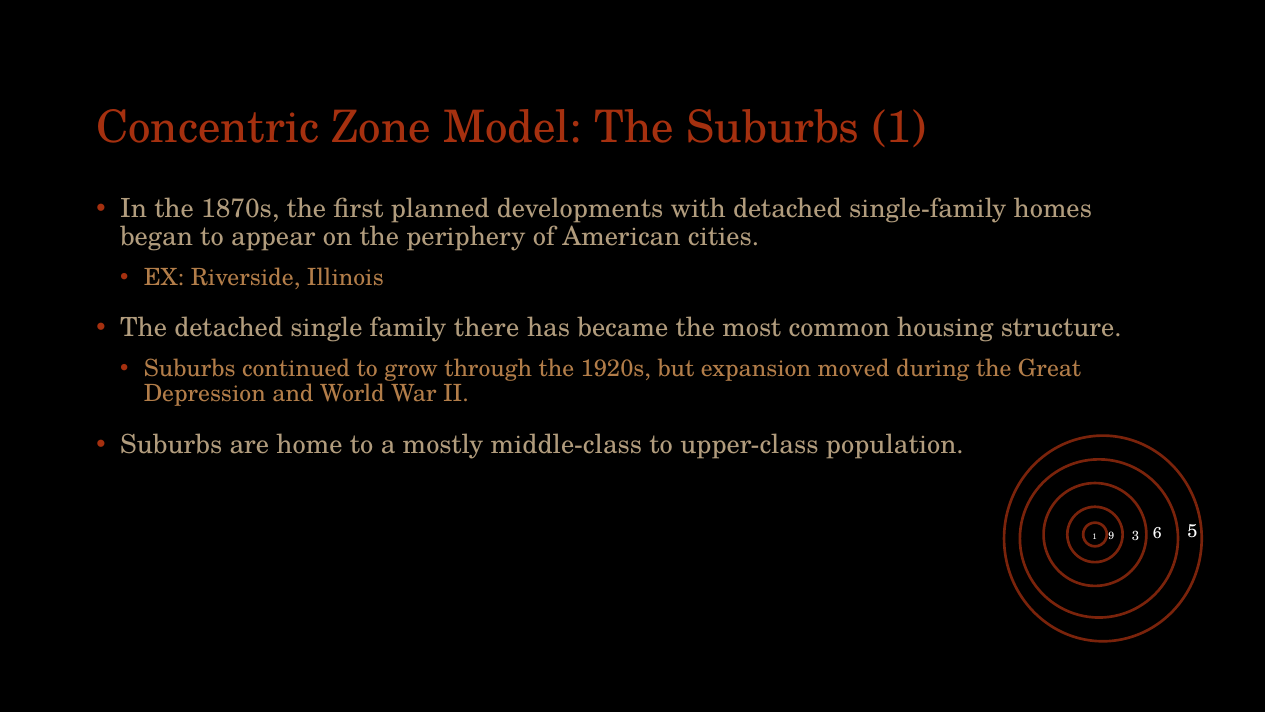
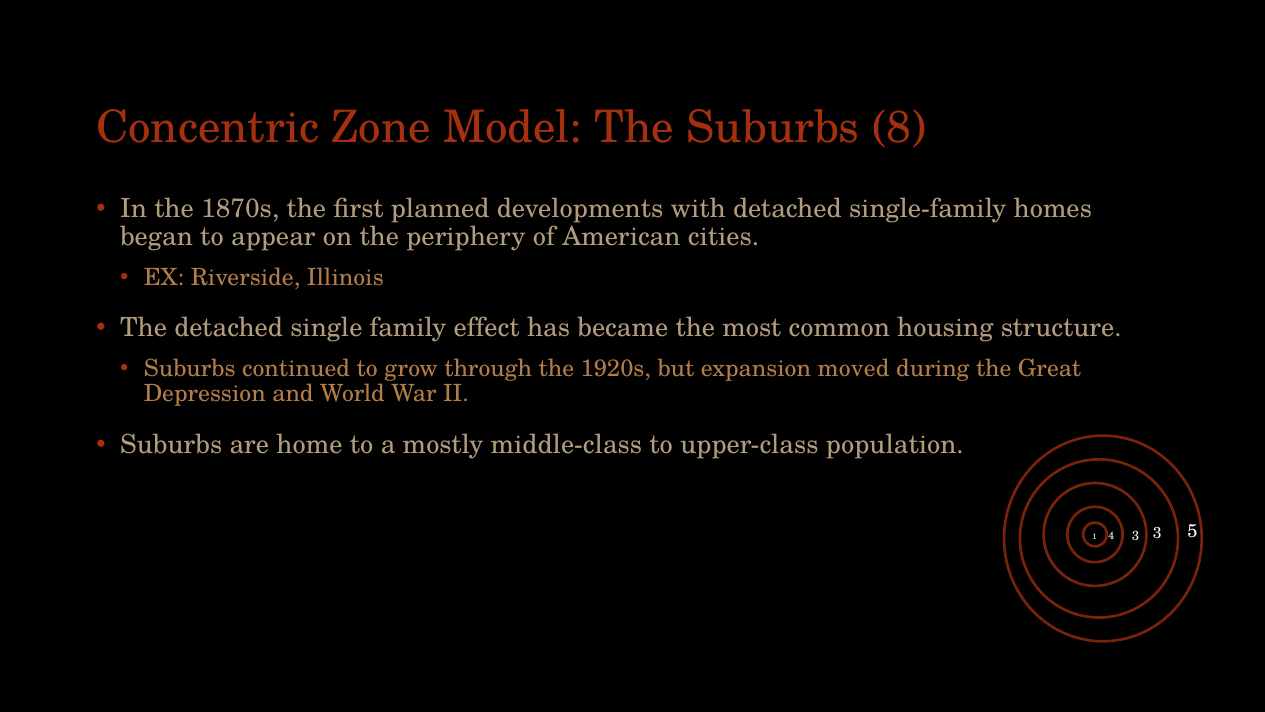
Suburbs 1: 1 -> 8 (899, 127)
there: there -> effect (487, 328)
9: 9 -> 4 (1111, 535)
3 6: 6 -> 3 (1157, 533)
